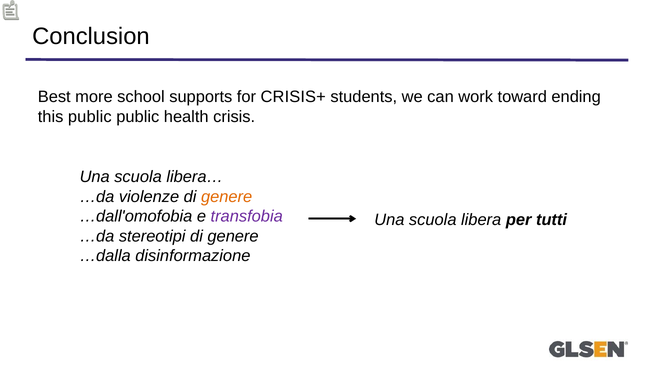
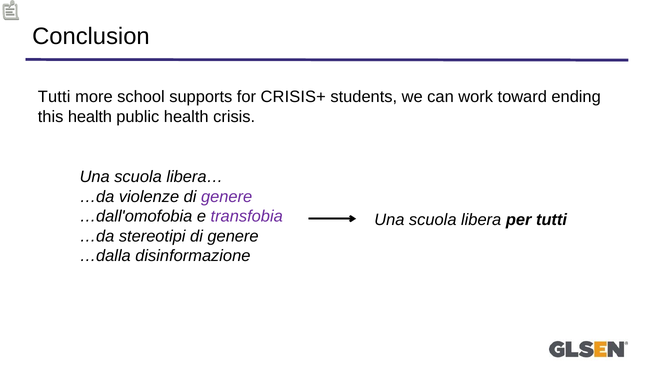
Best: Best -> Tutti (54, 97)
this public: public -> health (90, 117)
genere colour: orange -> purple (227, 197)
